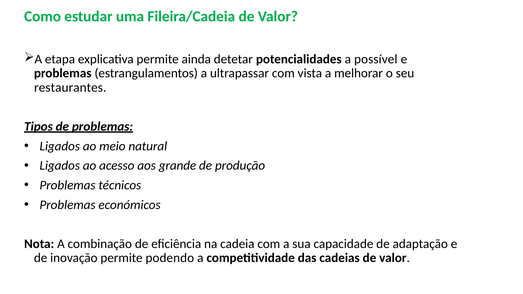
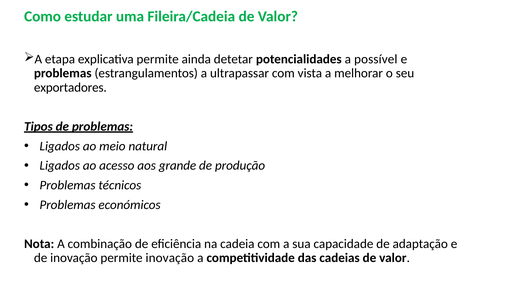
restaurantes: restaurantes -> exportadores (70, 87)
permite podendo: podendo -> inovação (170, 258)
